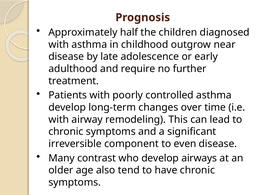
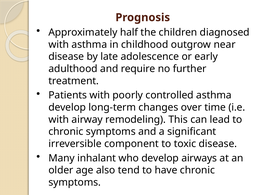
even: even -> toxic (185, 144)
contrast: contrast -> inhalant (97, 158)
